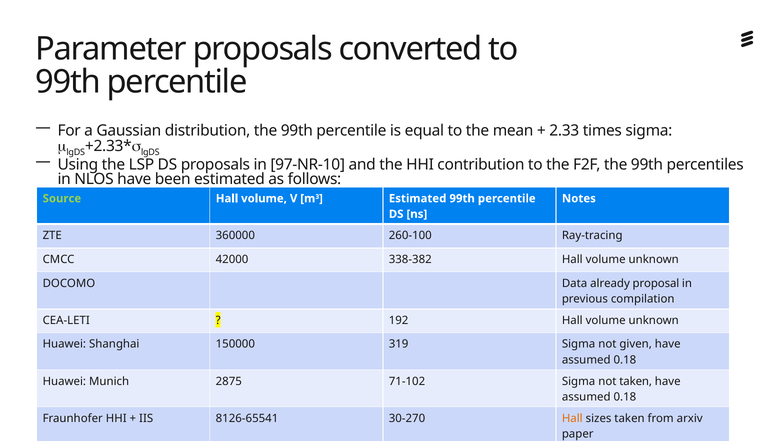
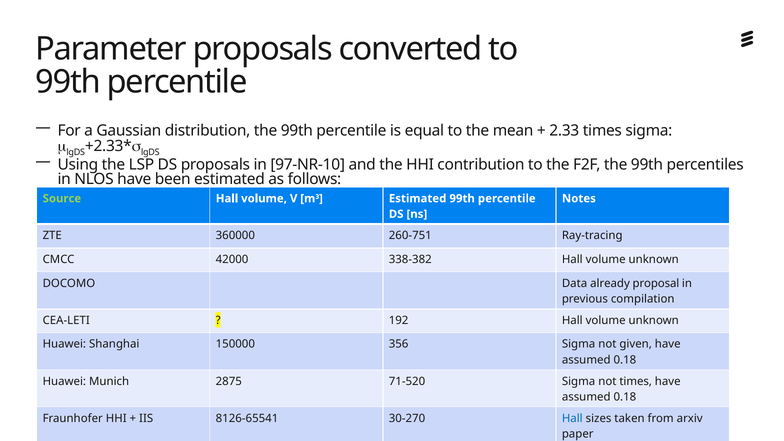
260-100: 260-100 -> 260-751 (410, 236)
319: 319 -> 356 (399, 344)
71-102: 71-102 -> 71-520 (407, 381)
not taken: taken -> times (636, 381)
Hall colour: orange -> blue (572, 418)
